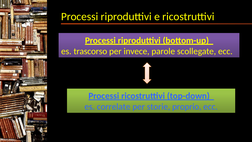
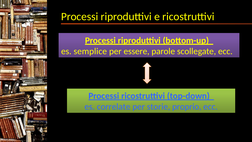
trascorso: trascorso -> semplice (90, 51)
invece: invece -> essere (137, 51)
